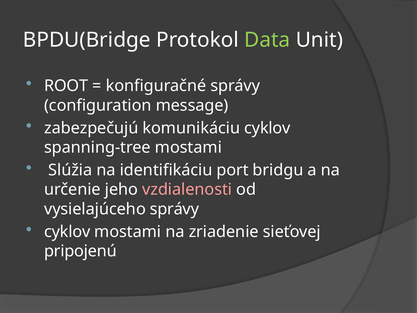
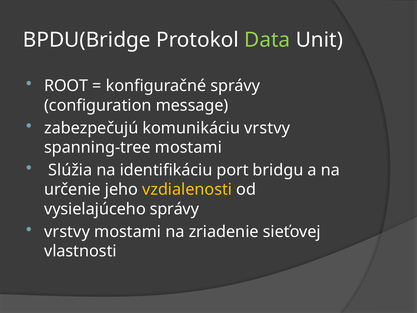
komunikáciu cyklov: cyklov -> vrstvy (267, 128)
vzdialenosti colour: pink -> yellow (187, 189)
cyklov: cyklov -> vrstvy (67, 232)
pripojenú: pripojenú -> vlastnosti (80, 251)
